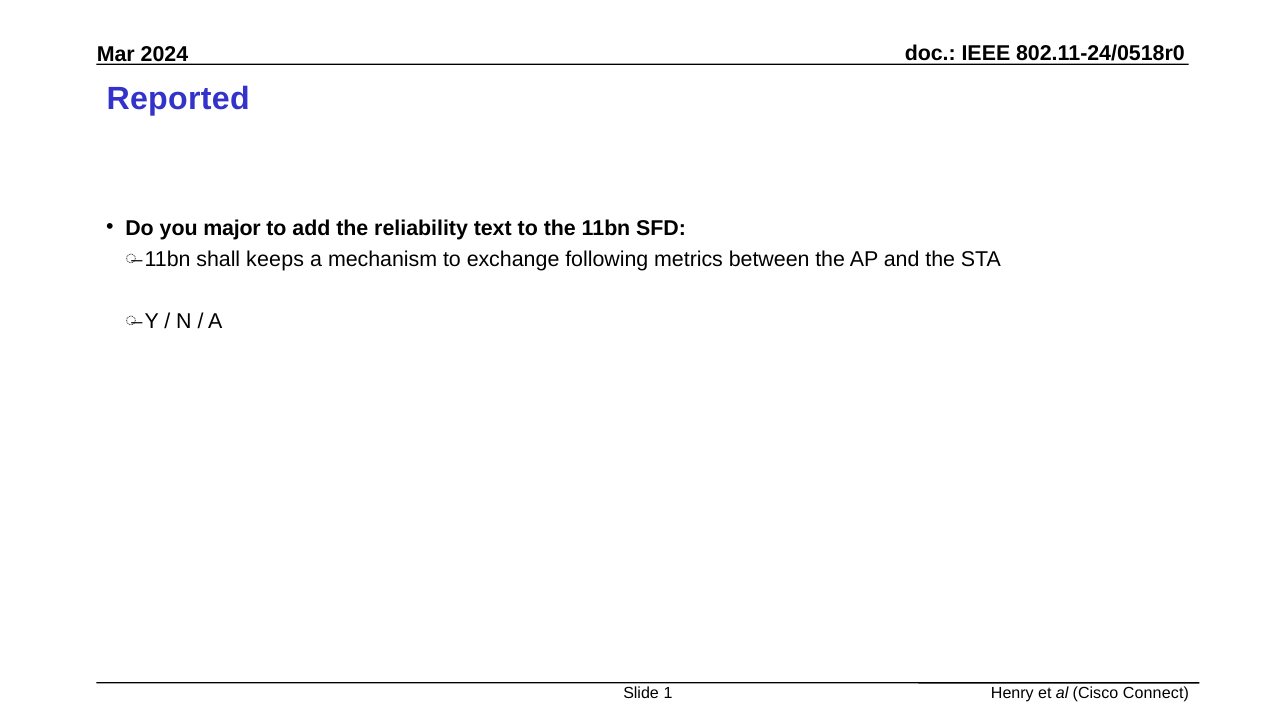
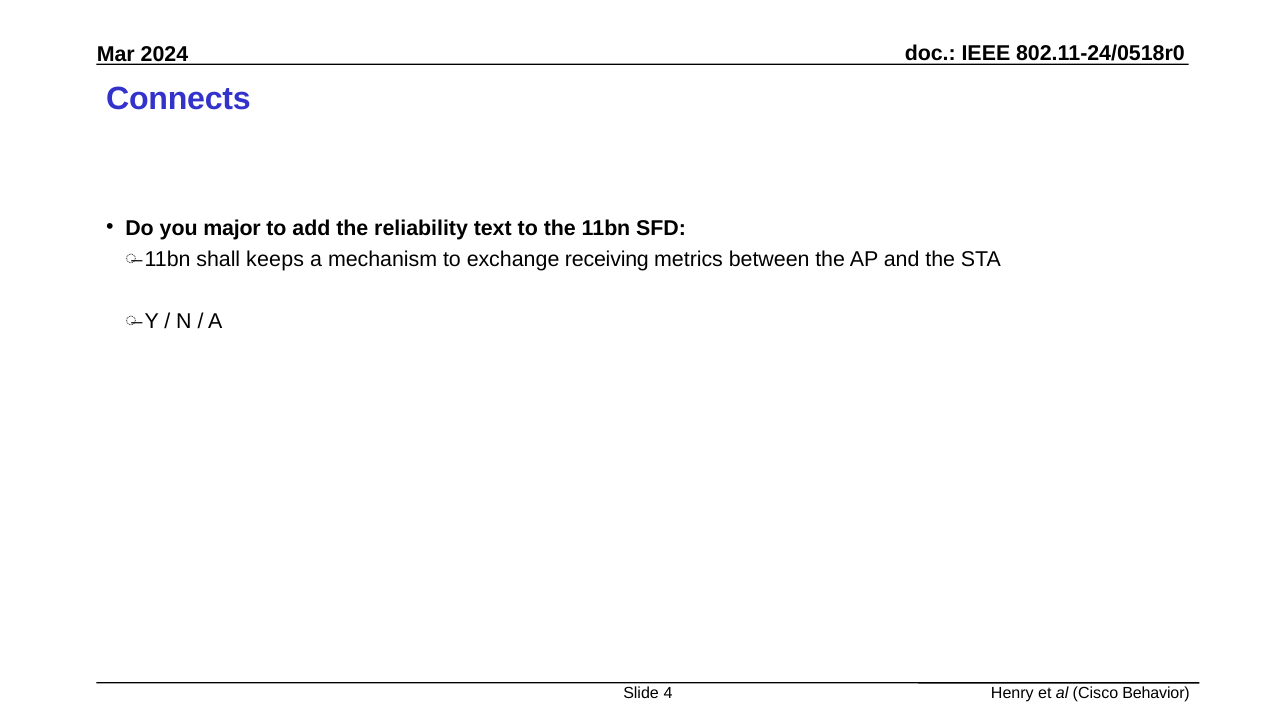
Reported: Reported -> Connects (178, 99)
following: following -> receiving (607, 259)
1: 1 -> 4 (668, 693)
Connect: Connect -> Behavior (1156, 693)
